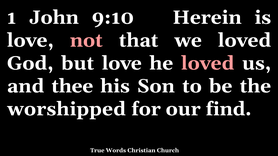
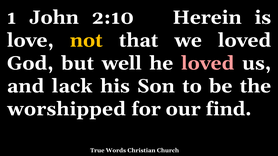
9:10: 9:10 -> 2:10 (113, 18)
not colour: pink -> yellow (86, 40)
but love: love -> well (122, 63)
thee: thee -> lack (72, 86)
